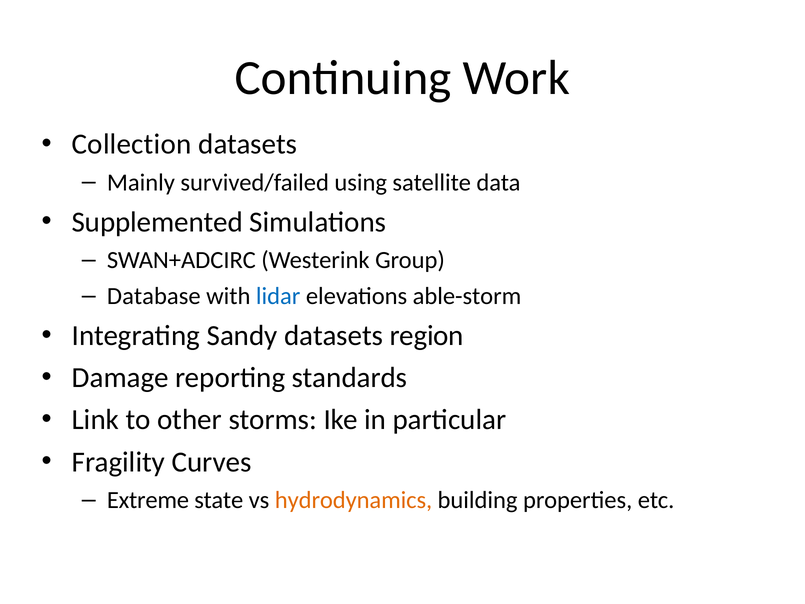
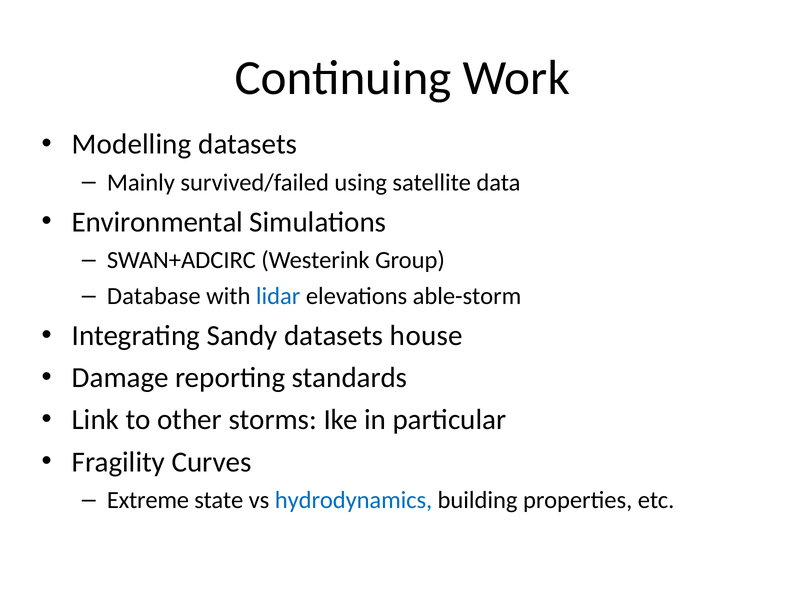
Collection: Collection -> Modelling (132, 144)
Supplemented: Supplemented -> Environmental (157, 222)
region: region -> house (426, 336)
hydrodynamics colour: orange -> blue (354, 500)
